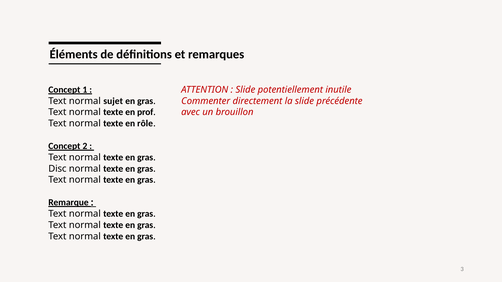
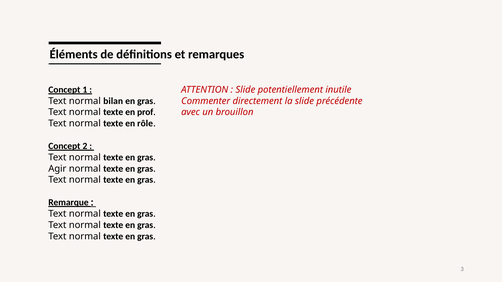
sujet: sujet -> bilan (113, 101)
Disc: Disc -> Agir (57, 169)
